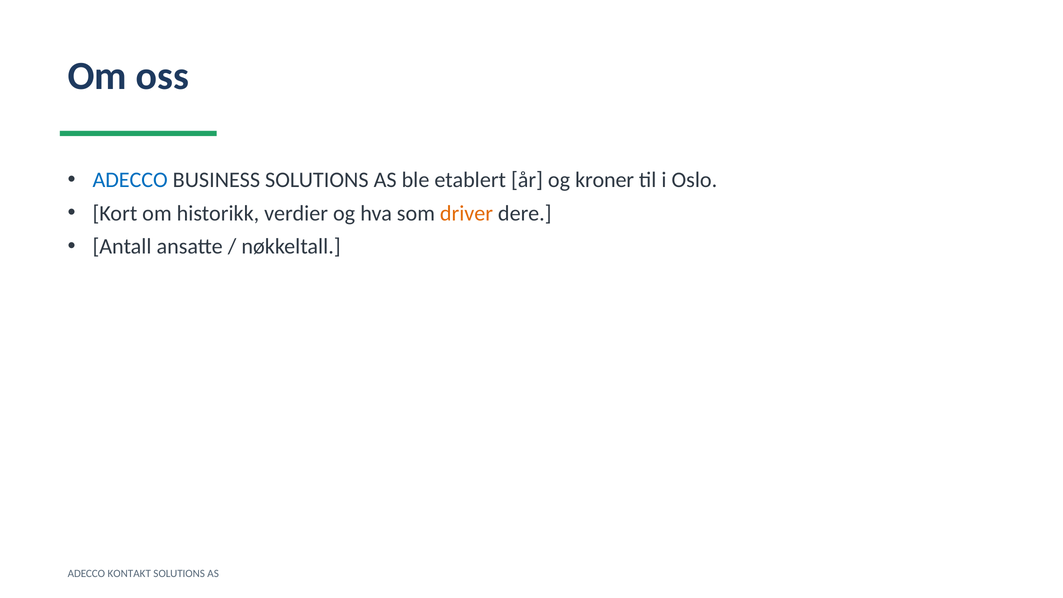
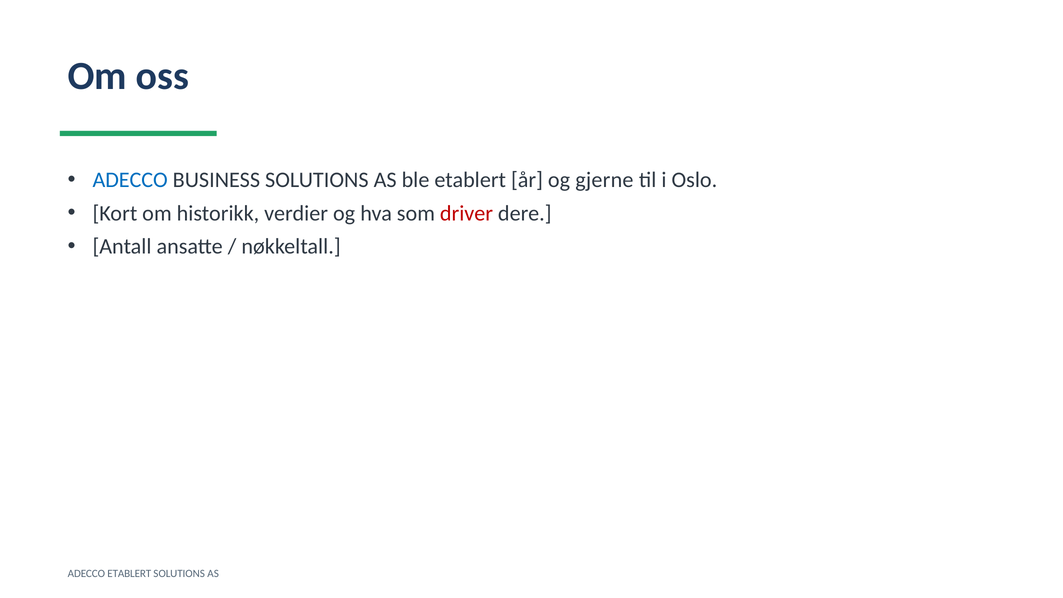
kroner: kroner -> gjerne (604, 180)
driver colour: orange -> red (466, 213)
ADECCO KONTAKT: KONTAKT -> ETABLERT (129, 574)
